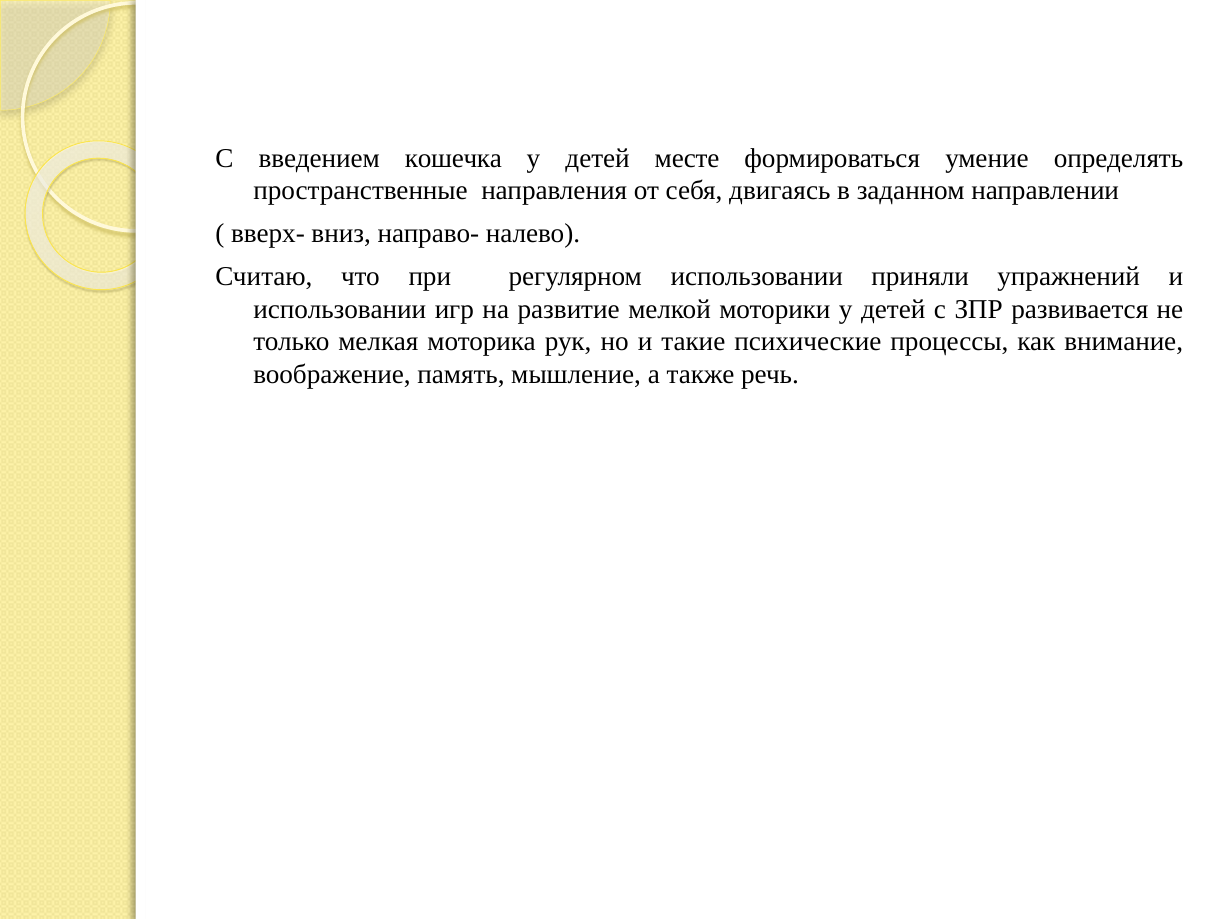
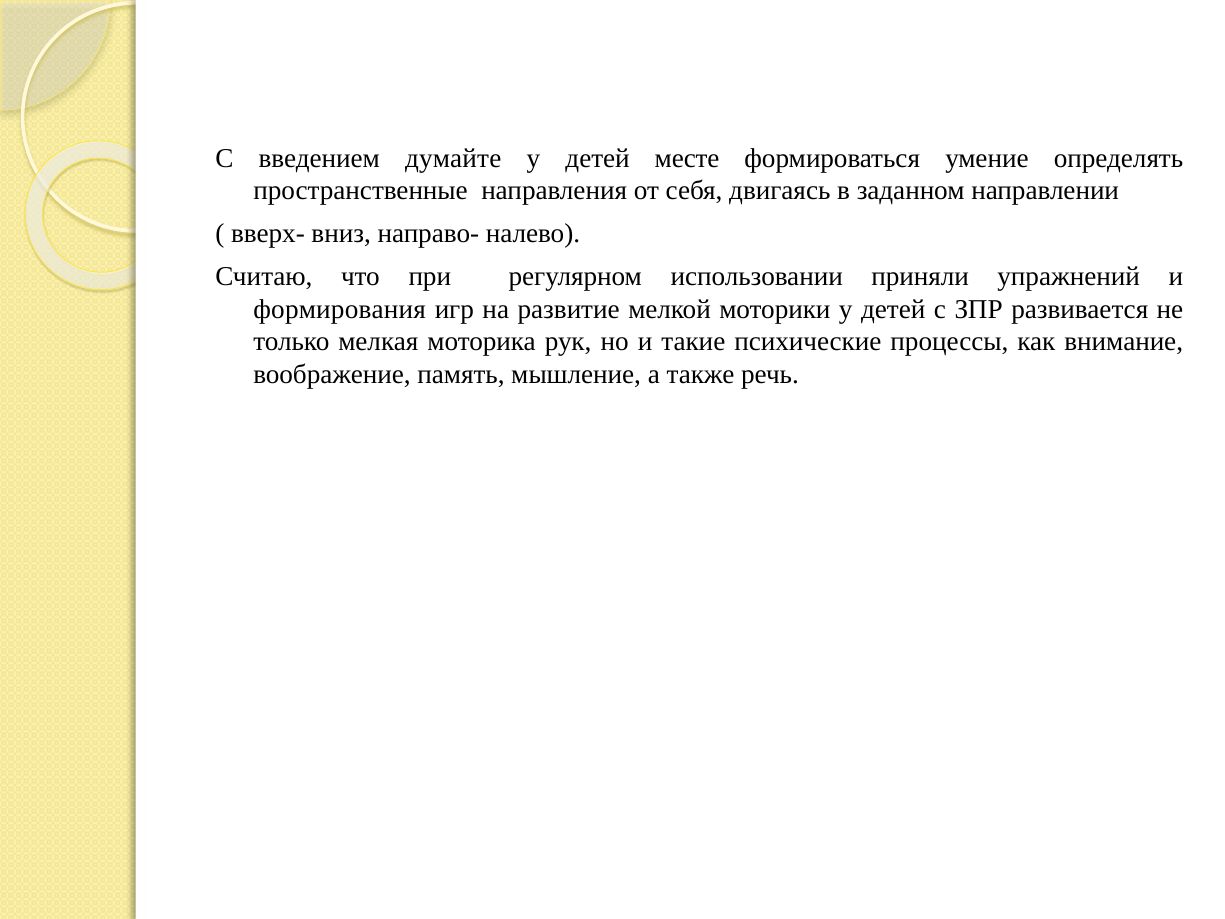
кошечка: кошечка -> думайте (453, 158)
использовании: использовании -> формирования (340, 309)
